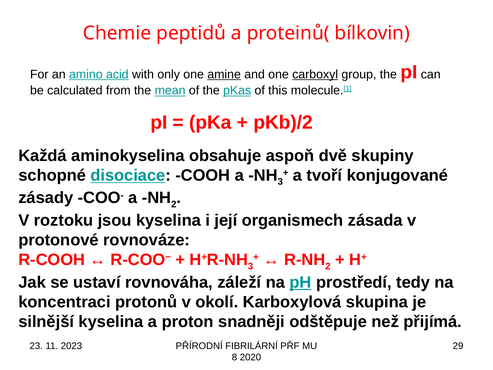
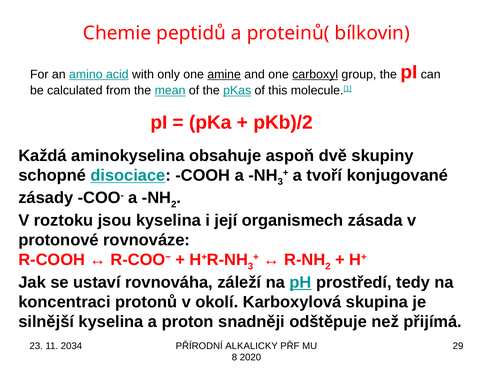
2023: 2023 -> 2034 (71, 346)
FIBRILÁRNÍ: FIBRILÁRNÍ -> ALKALICKY (252, 346)
